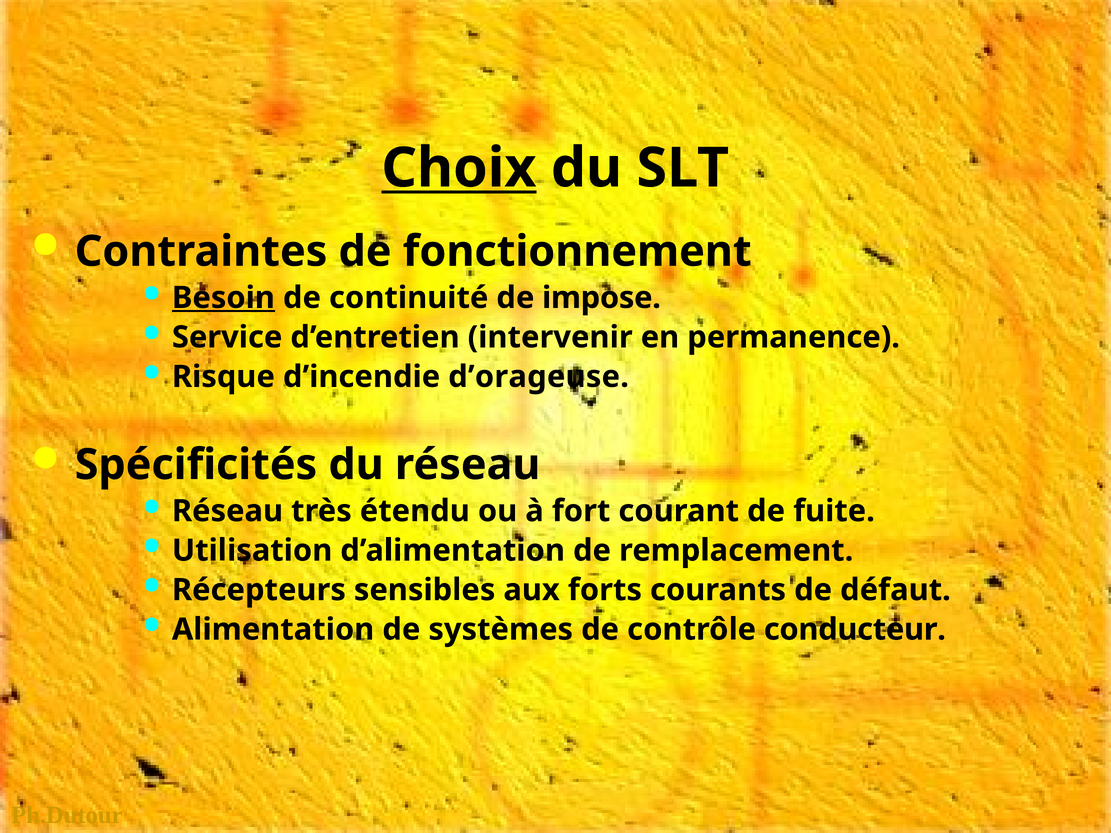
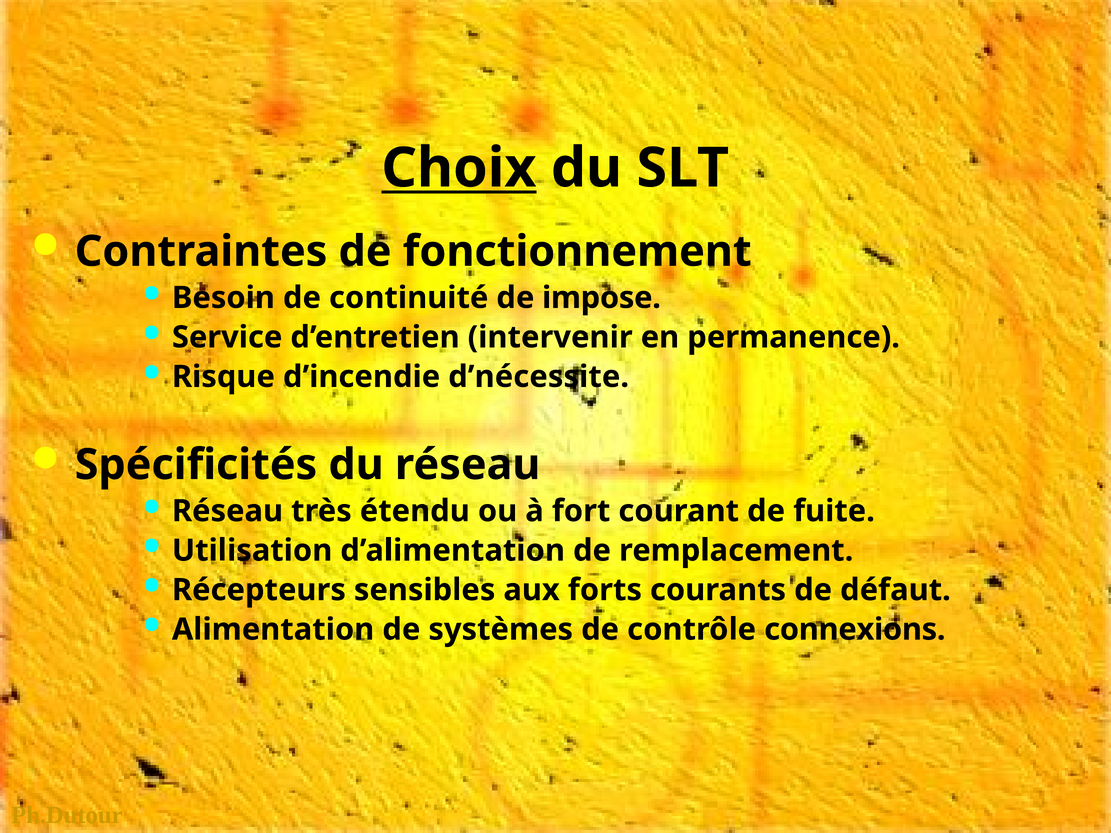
Besoin underline: present -> none (223, 298)
d’orageuse: d’orageuse -> d’nécessite (539, 377)
conducteur: conducteur -> connexions (855, 630)
